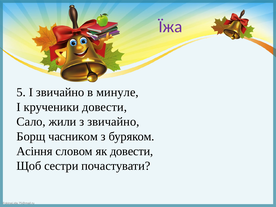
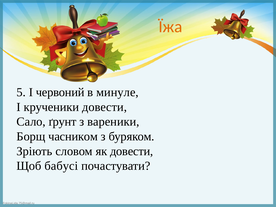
Їжа colour: purple -> orange (170, 27)
І звичайно: звичайно -> червоний (60, 92)
жили: жили -> ґрунт (63, 122)
з звичайно: звичайно -> вареники (113, 122)
Асіння: Асіння -> Зріють (34, 151)
сестри: сестри -> бабусі (61, 166)
